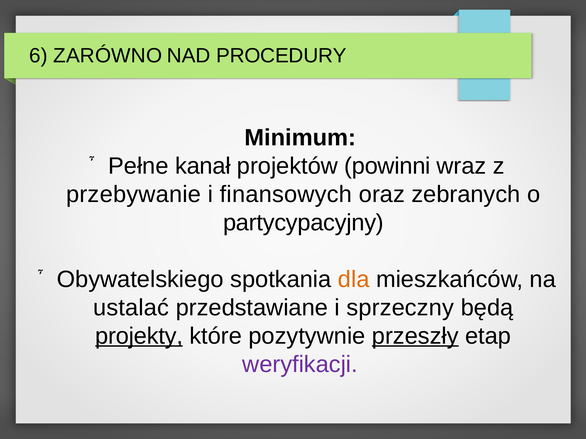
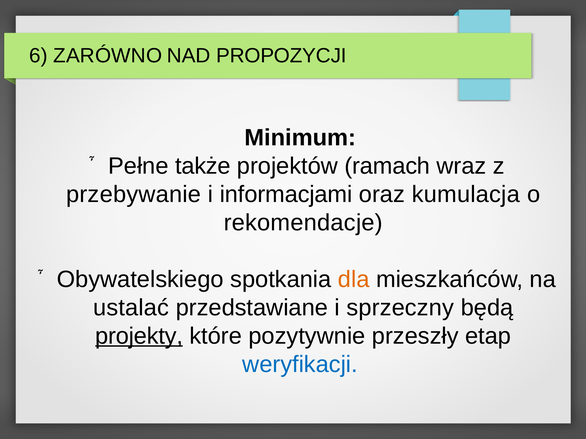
PROCEDURY: PROCEDURY -> PROPOZYCJI (281, 56)
kanał: kanał -> także (203, 166)
powinni: powinni -> ramach (387, 166)
finansowych: finansowych -> informacjami (286, 195)
zebranych: zebranych -> kumulacja (466, 195)
partycypacyjny: partycypacyjny -> rekomendacje (303, 223)
przeszły underline: present -> none (415, 336)
weryfikacji colour: purple -> blue (300, 365)
